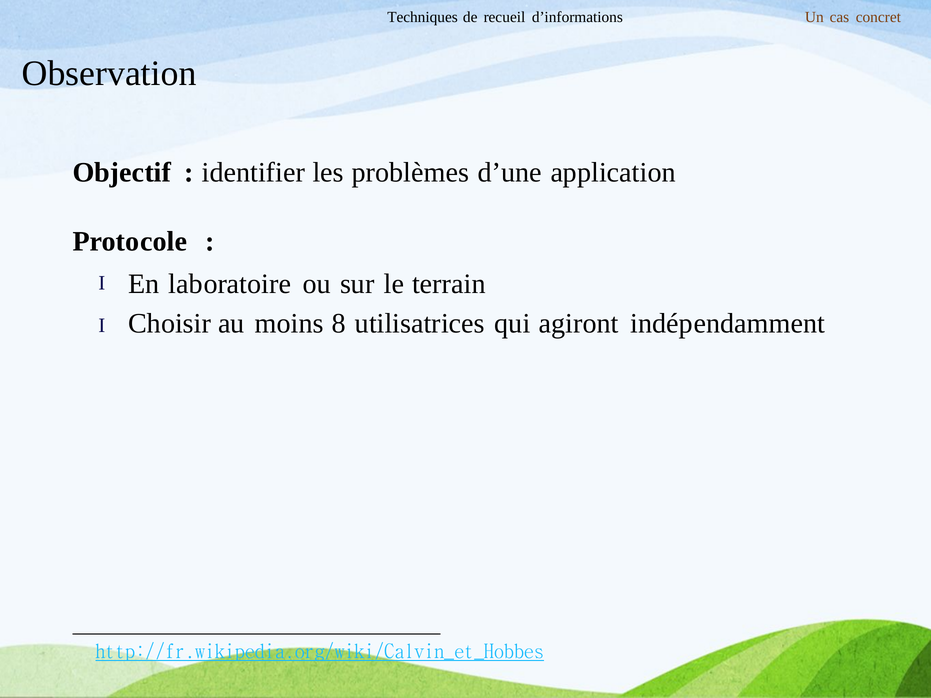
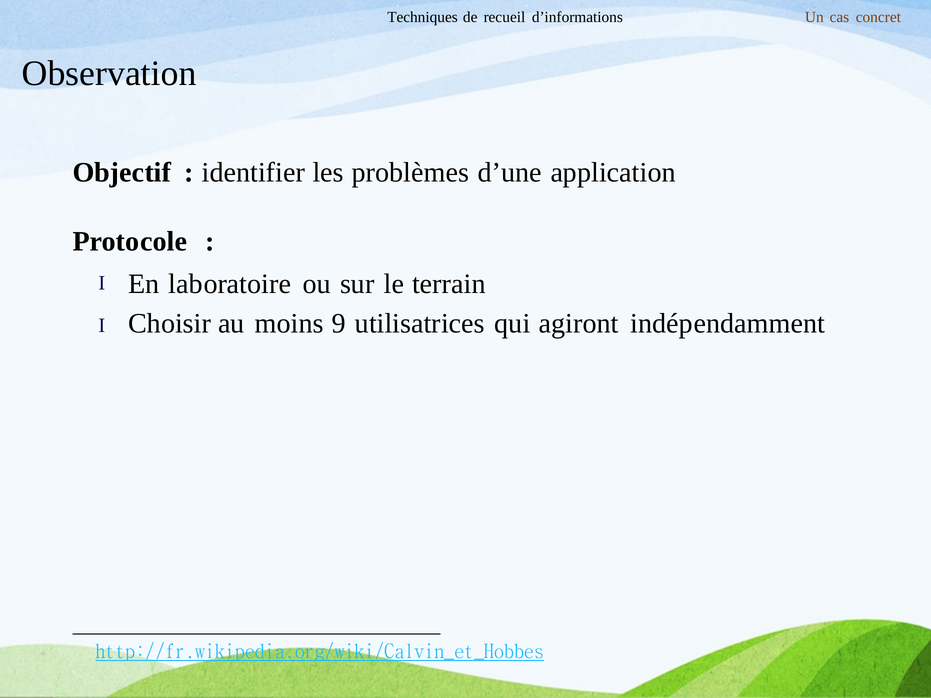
8: 8 -> 9 (339, 324)
